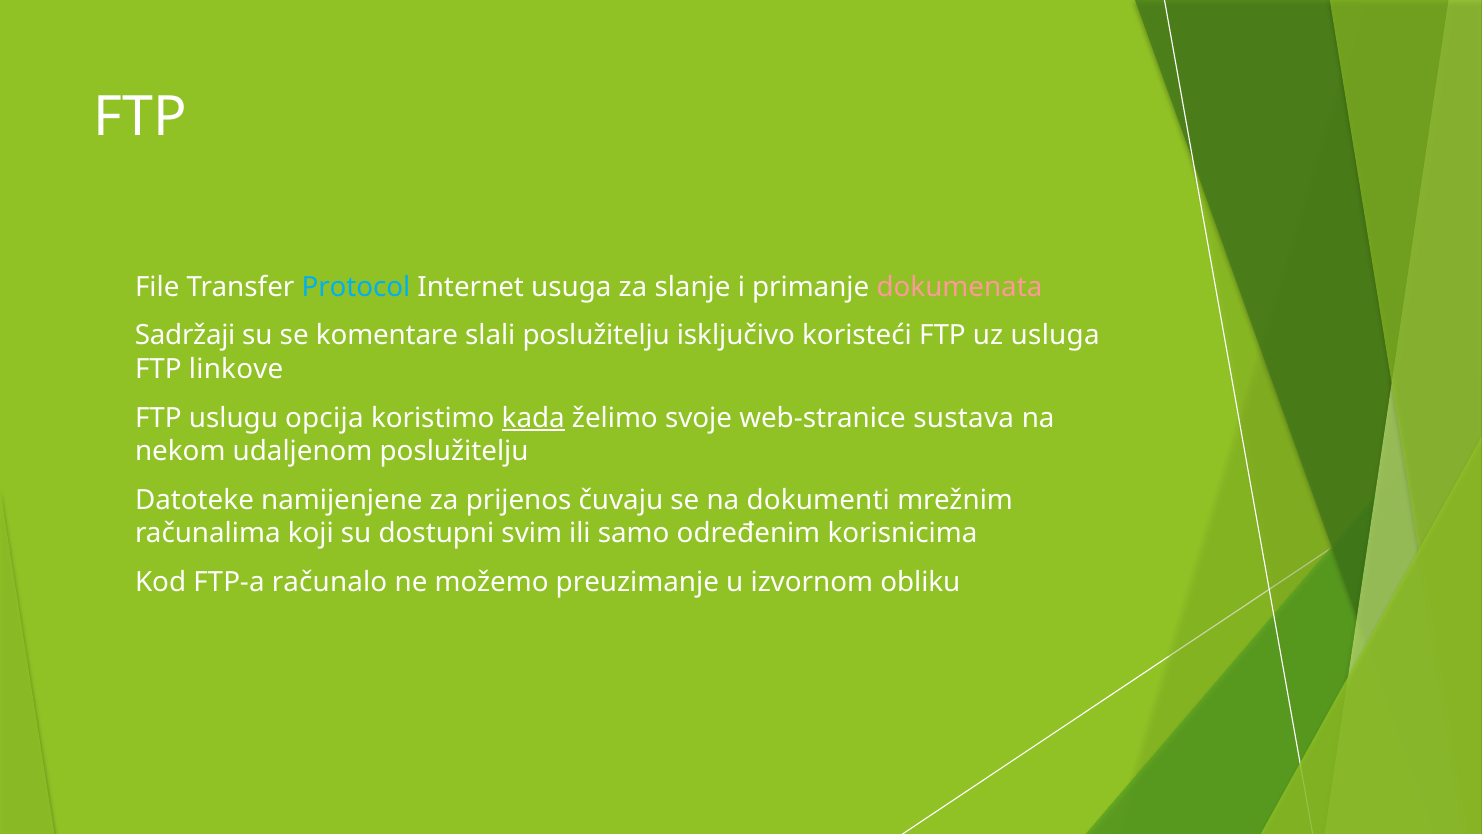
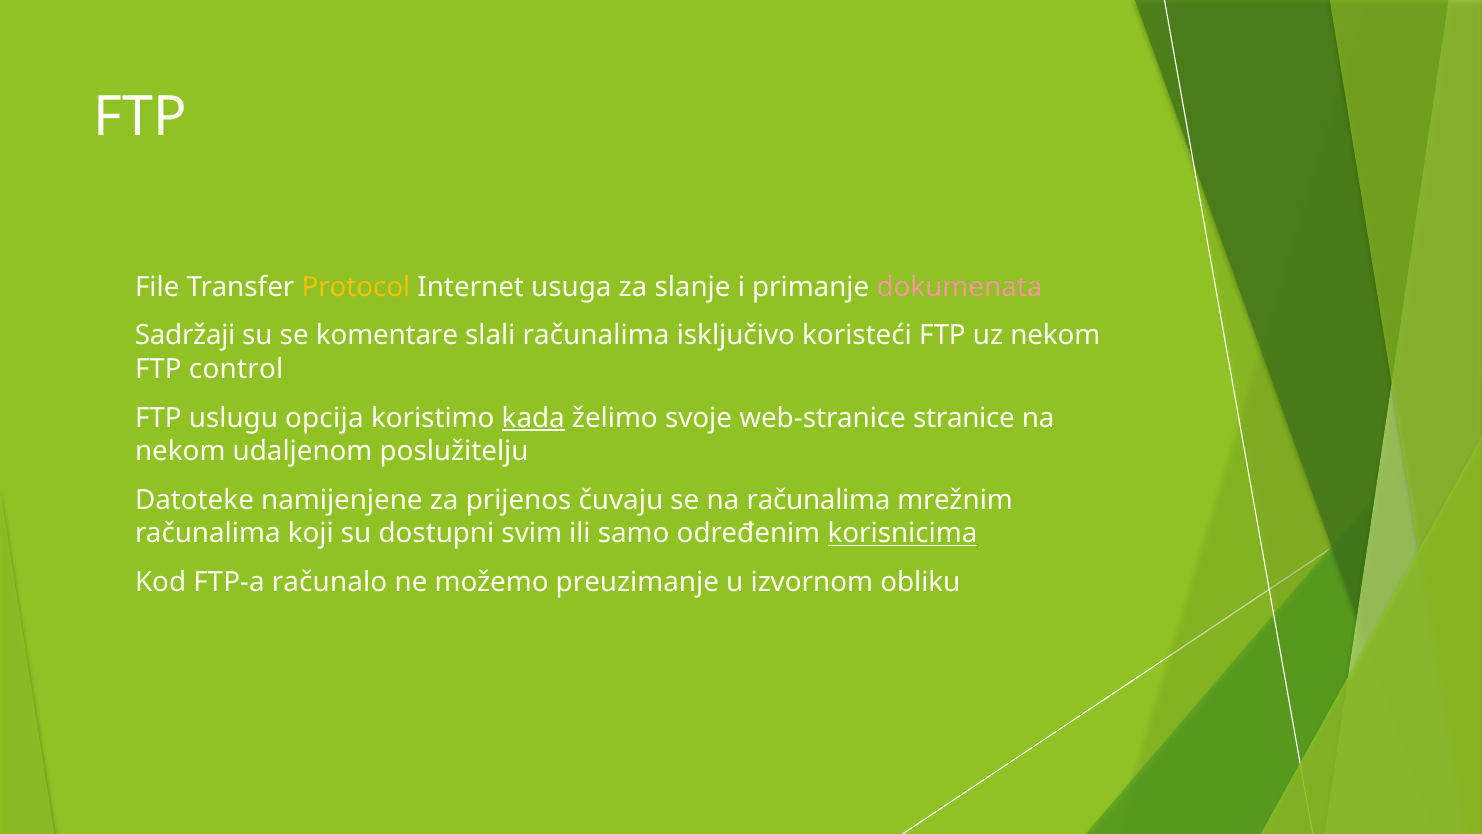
Protocol colour: light blue -> yellow (356, 287)
slali poslužitelju: poslužitelju -> računalima (596, 336)
uz usluga: usluga -> nekom (1055, 336)
linkove: linkove -> control (236, 369)
sustava: sustava -> stranice (964, 418)
na dokumenti: dokumenti -> računalima (818, 500)
korisnicima underline: none -> present (902, 533)
